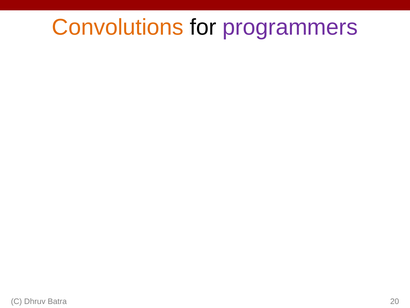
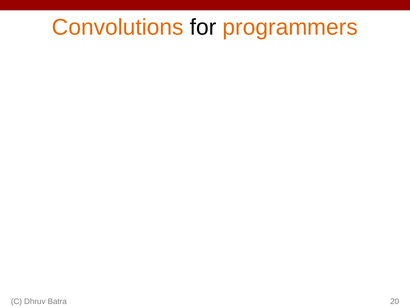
programmers colour: purple -> orange (290, 27)
